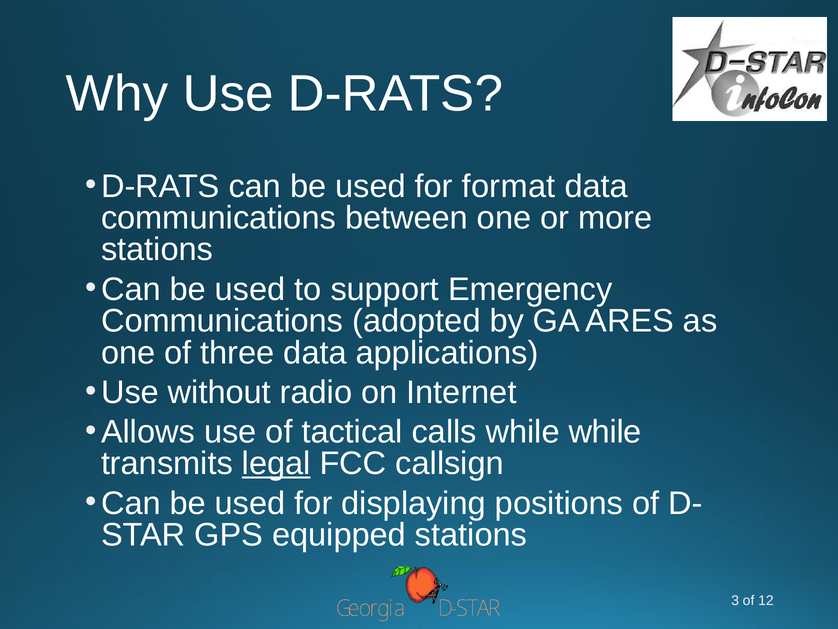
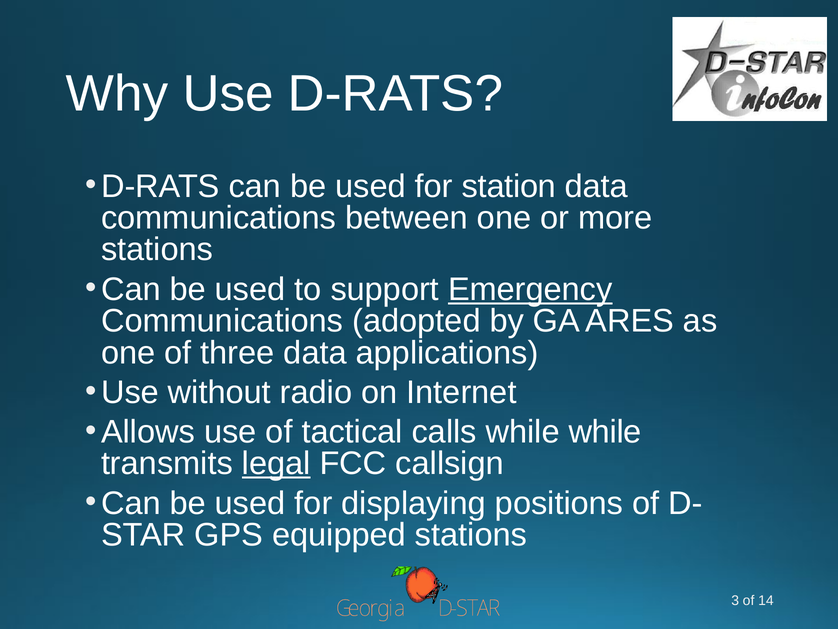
format: format -> station (509, 186)
Emergency underline: none -> present (530, 289)
12: 12 -> 14 (766, 600)
